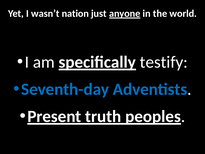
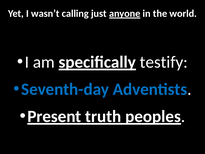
nation: nation -> calling (75, 14)
